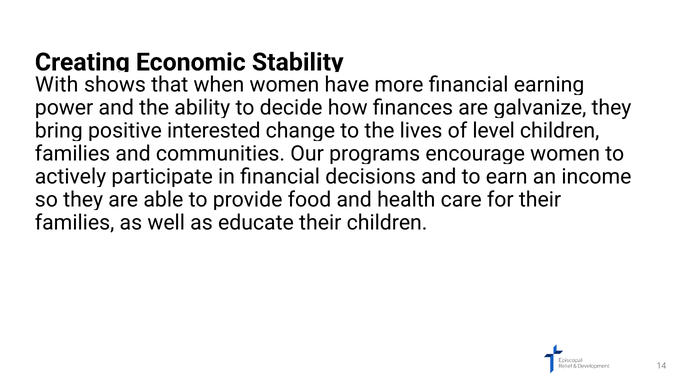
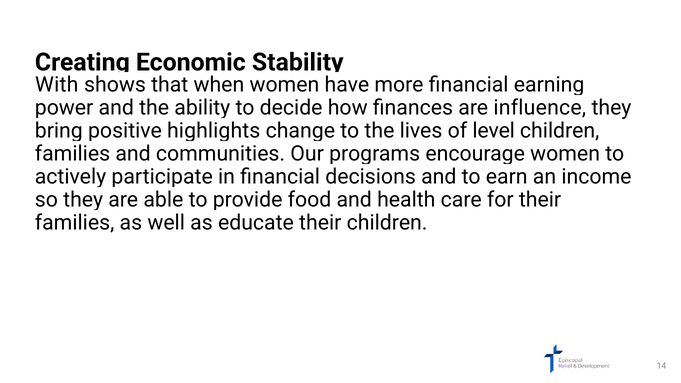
galvanize: galvanize -> influence (540, 108)
interested: interested -> highlights (214, 131)
